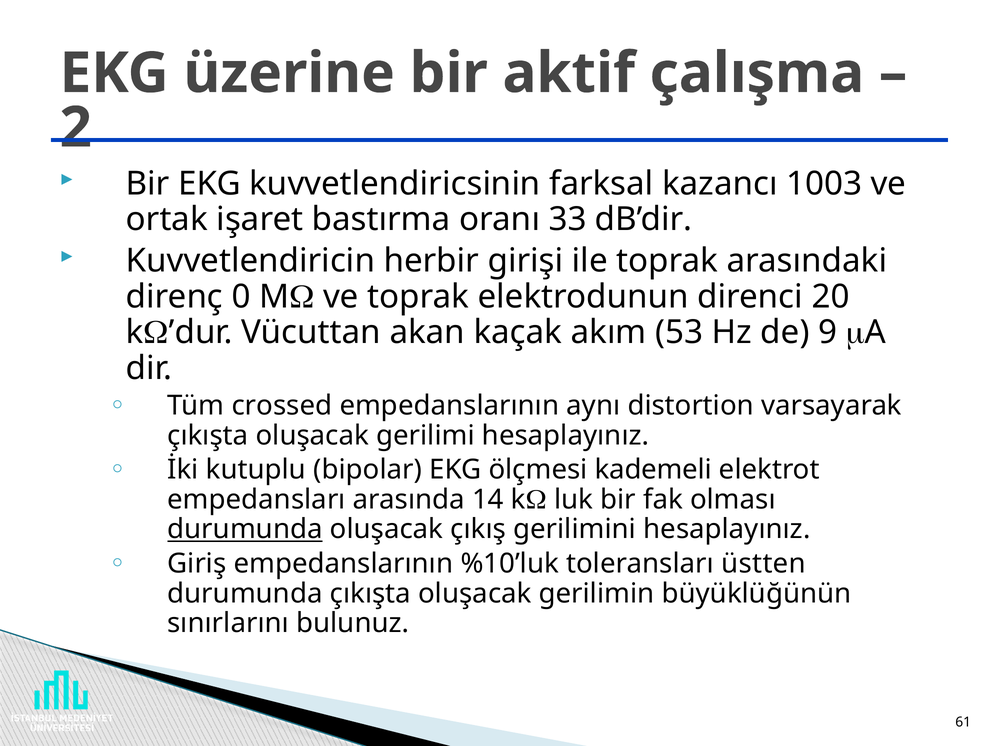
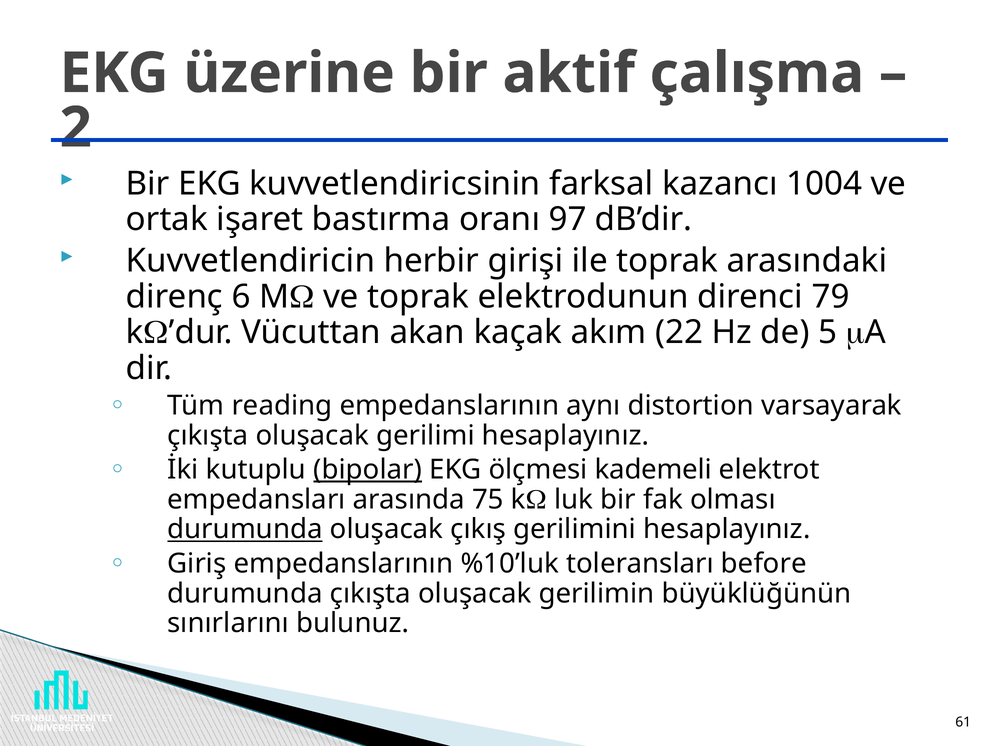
1003: 1003 -> 1004 (824, 184)
33: 33 -> 97 (568, 220)
0: 0 -> 6 (241, 297)
20: 20 -> 79 (831, 297)
53: 53 -> 22 (679, 333)
9: 9 -> 5 (828, 333)
crossed: crossed -> reading (282, 406)
bipolar underline: none -> present (368, 470)
14: 14 -> 75 (488, 500)
üstten: üstten -> before (764, 564)
